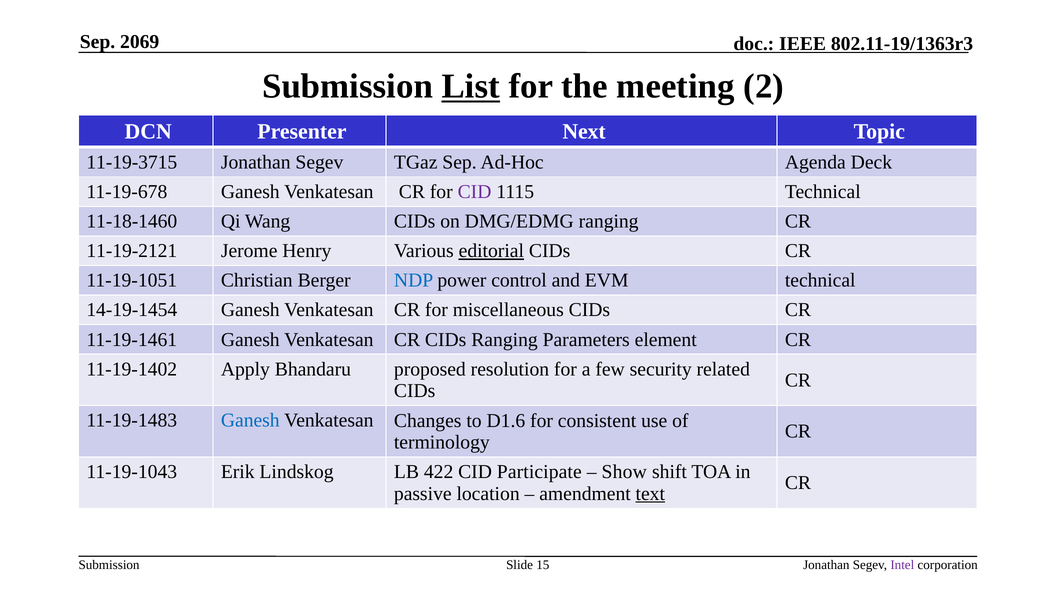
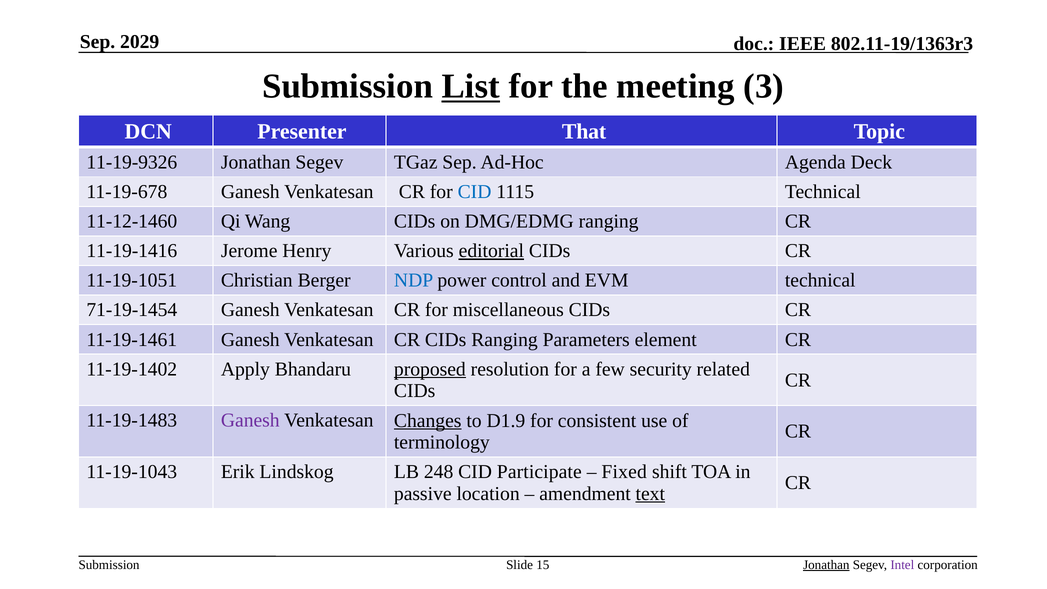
2069: 2069 -> 2029 (140, 42)
2: 2 -> 3 (764, 86)
Next: Next -> That (584, 131)
11-19-3715: 11-19-3715 -> 11-19-9326 (132, 162)
CID colour: purple -> blue (475, 192)
11-18-1460: 11-18-1460 -> 11-12-1460 (132, 221)
11-19-2121: 11-19-2121 -> 11-19-1416 (132, 251)
14-19-1454: 14-19-1454 -> 71-19-1454 (132, 310)
proposed underline: none -> present (430, 369)
Ganesh colour: blue -> purple (250, 420)
Changes underline: none -> present (428, 420)
D1.6: D1.6 -> D1.9 (506, 420)
422: 422 -> 248 (439, 472)
Show: Show -> Fixed (624, 472)
Jonathan underline: none -> present (826, 565)
